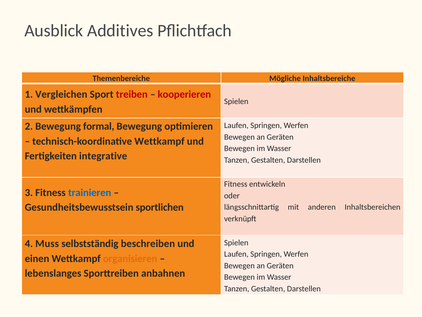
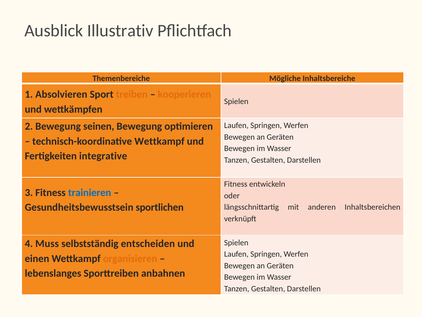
Additives: Additives -> Illustrativ (120, 31)
Vergleichen: Vergleichen -> Absolvieren (61, 94)
treiben colour: red -> orange (132, 94)
kooperieren colour: red -> orange (184, 94)
formal: formal -> seinen (99, 126)
beschreiben: beschreiben -> entscheiden (148, 243)
